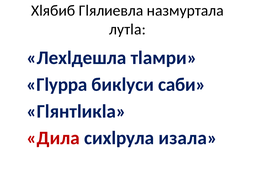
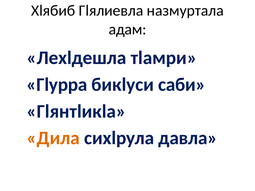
лутlа: лутlа -> адам (128, 29)
Дила colour: red -> orange (53, 138)
изала: изала -> давла (188, 138)
